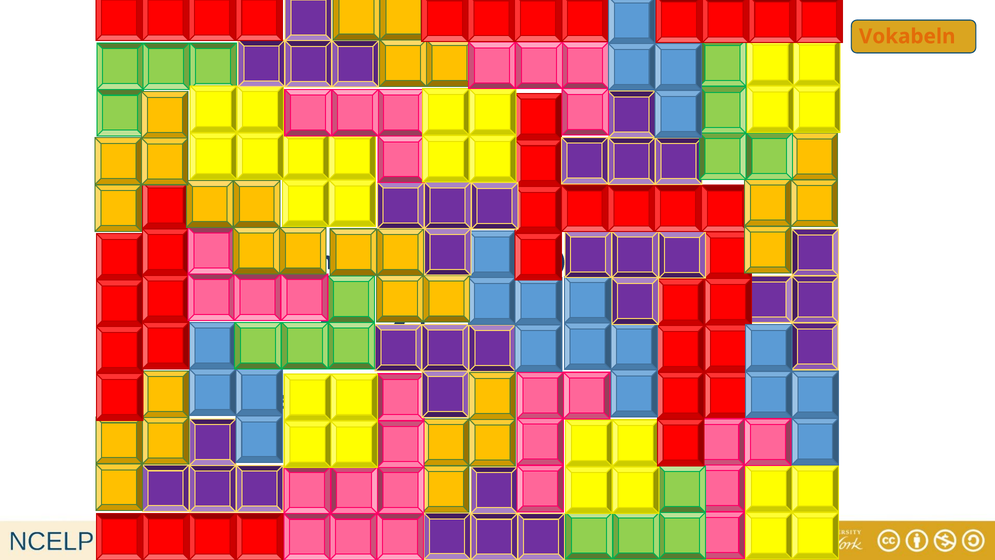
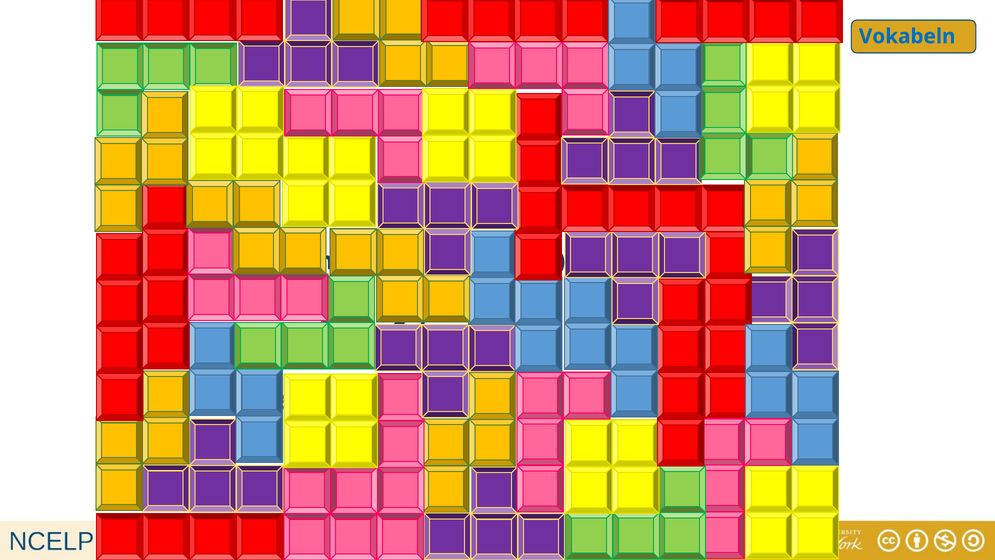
Vokabeln colour: orange -> blue (907, 36)
